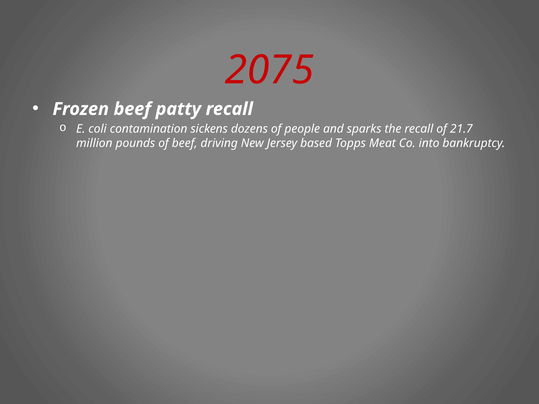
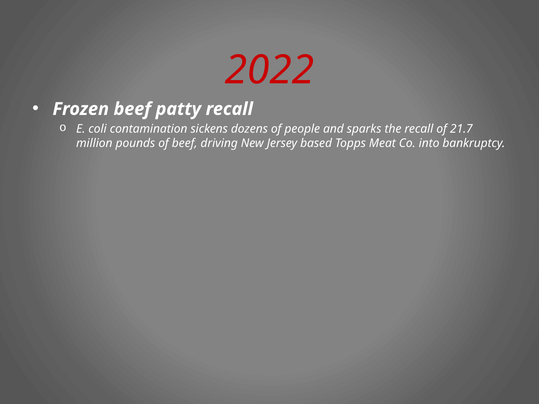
2075: 2075 -> 2022 (269, 70)
